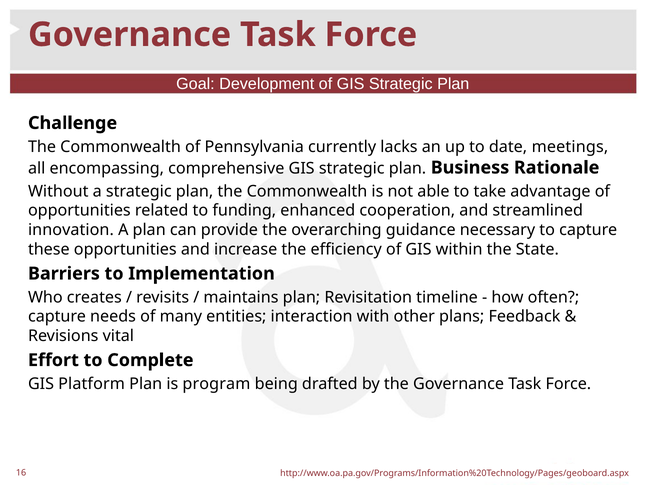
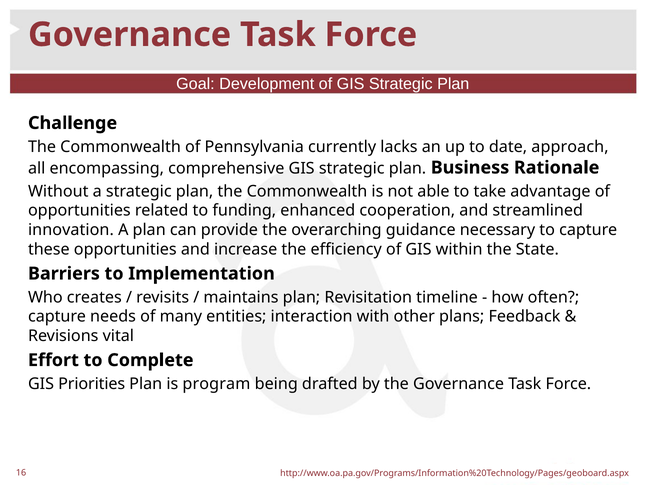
meetings: meetings -> approach (570, 147)
Platform: Platform -> Priorities (92, 383)
